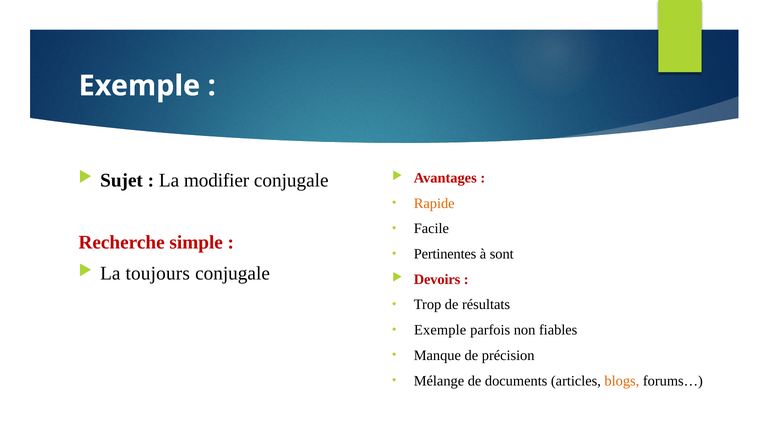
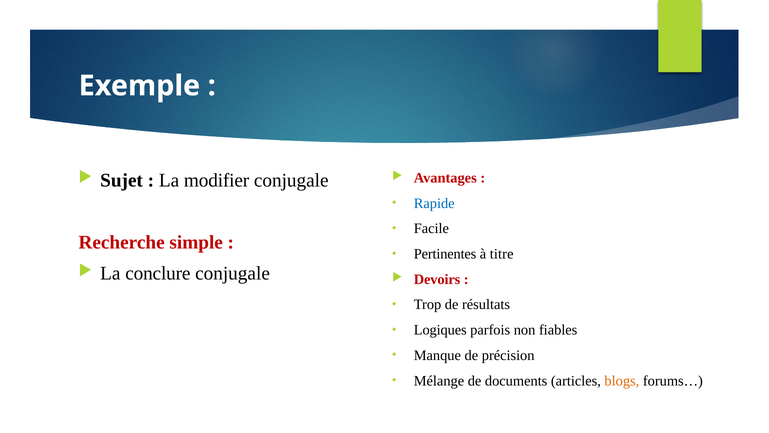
Rapide colour: orange -> blue (434, 203)
sont: sont -> titre (502, 254)
toujours: toujours -> conclure (158, 273)
Exemple: Exemple -> Logiques (440, 330)
